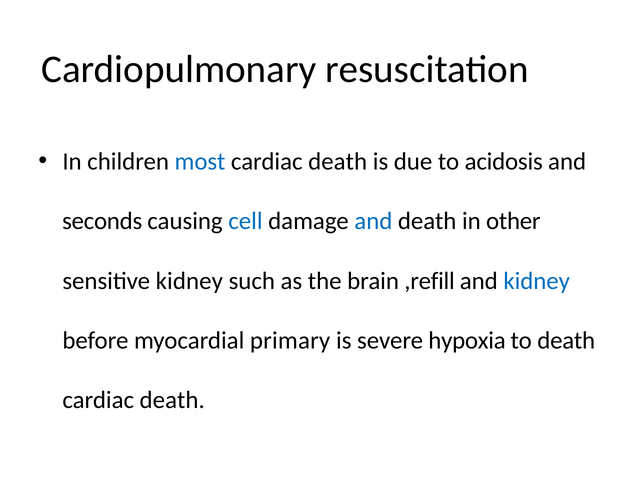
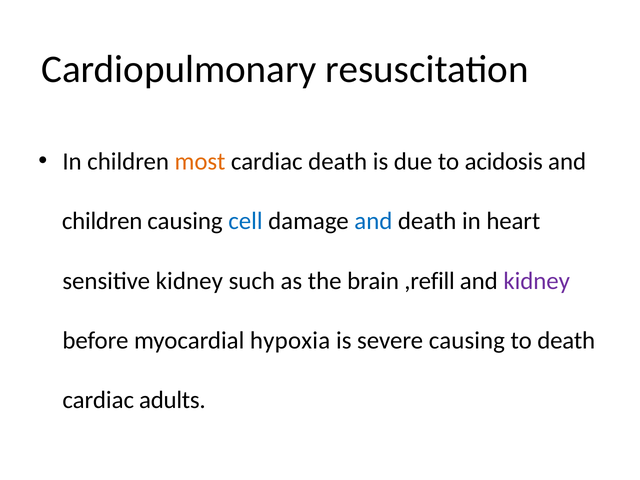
most colour: blue -> orange (200, 162)
seconds: seconds -> children (102, 221)
other: other -> heart (513, 221)
kidney colour: blue -> purple (537, 281)
primary: primary -> hypoxia (290, 340)
severe hypoxia: hypoxia -> causing (467, 340)
death: death -> adults (172, 400)
